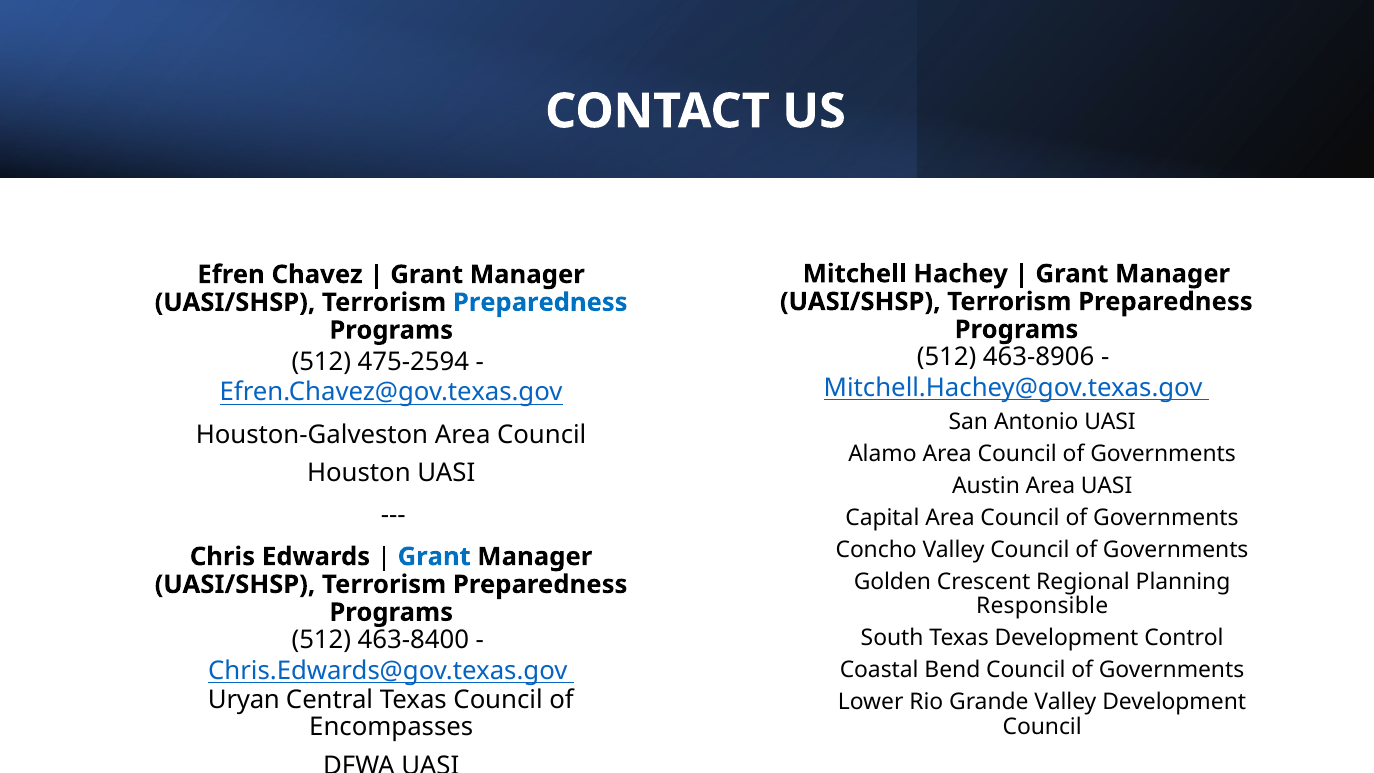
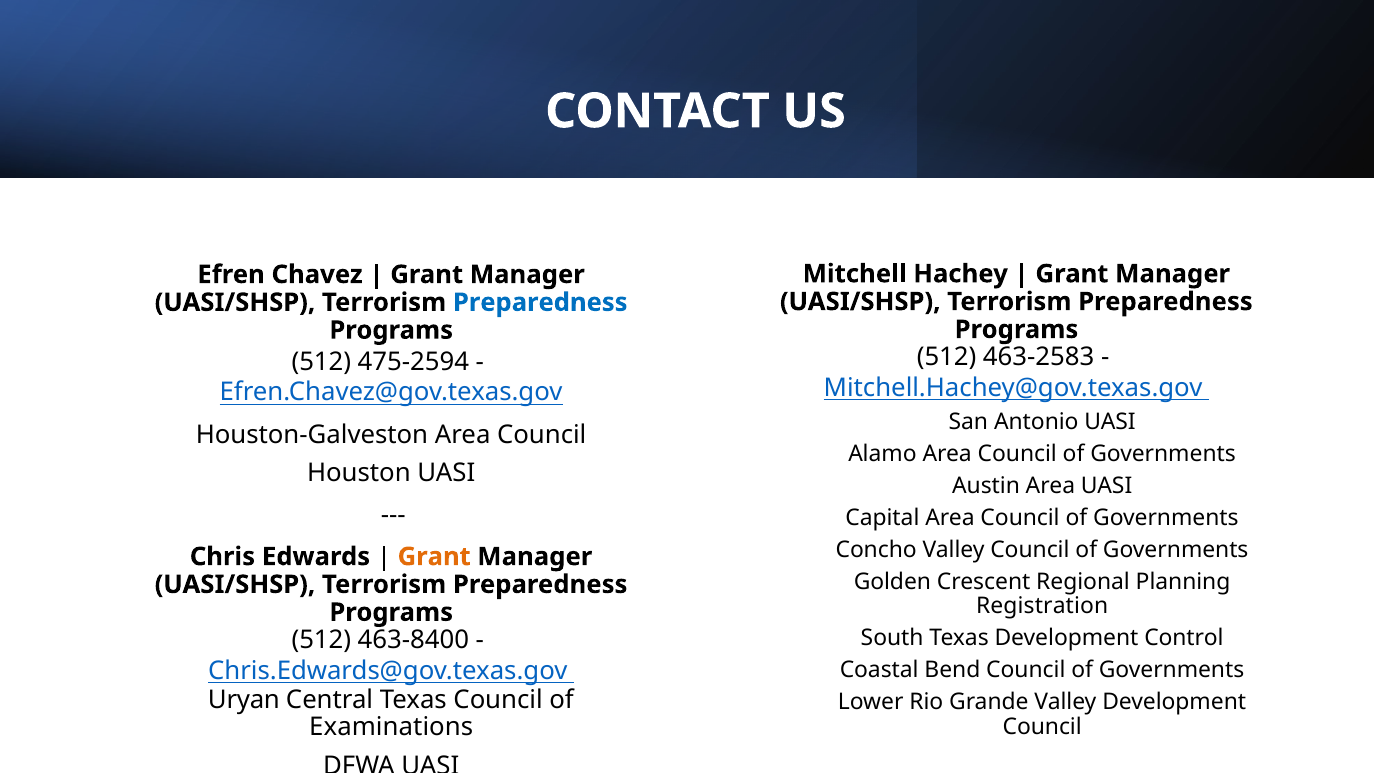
463-8906: 463-8906 -> 463-2583 (1039, 357)
Grant colour: blue -> orange (434, 557)
Responsible: Responsible -> Registration (1042, 606)
Encompasses: Encompasses -> Examinations (391, 727)
